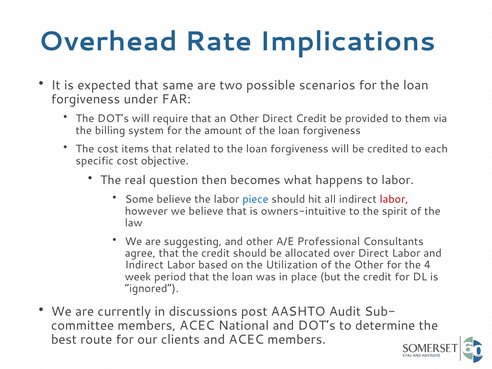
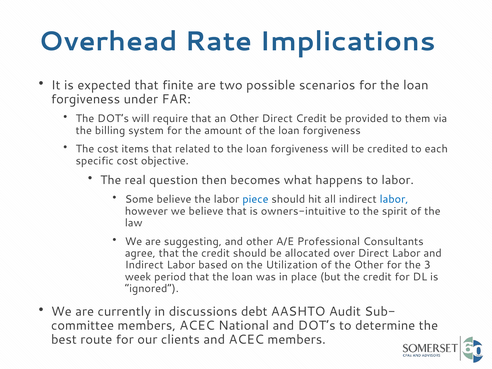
same: same -> finite (178, 85)
labor colour: red -> blue (394, 199)
4: 4 -> 3 (427, 265)
post: post -> debt (254, 312)
